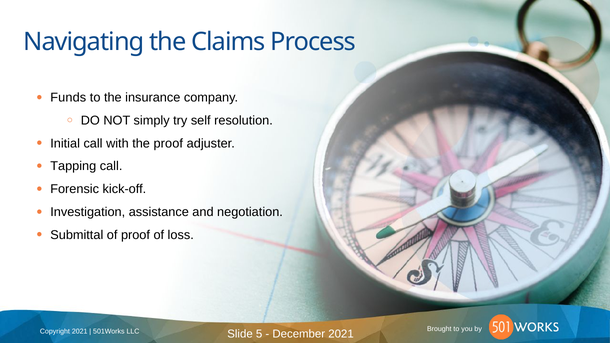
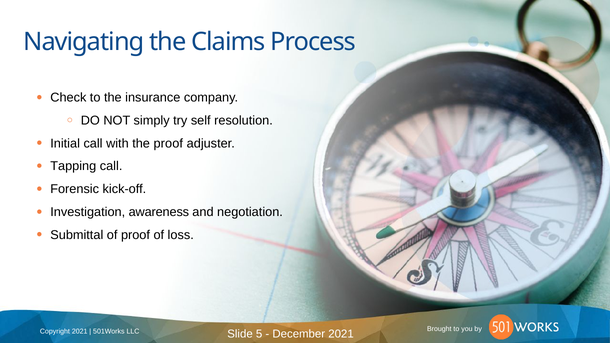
Funds: Funds -> Check (68, 98)
assistance: assistance -> awareness (159, 212)
